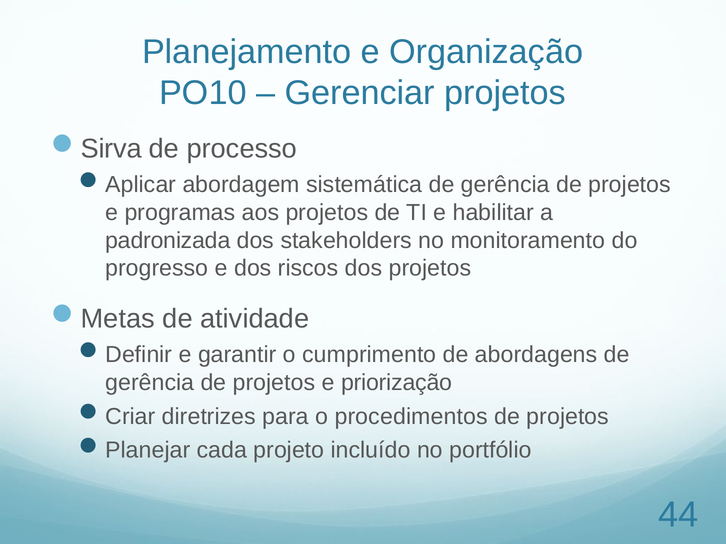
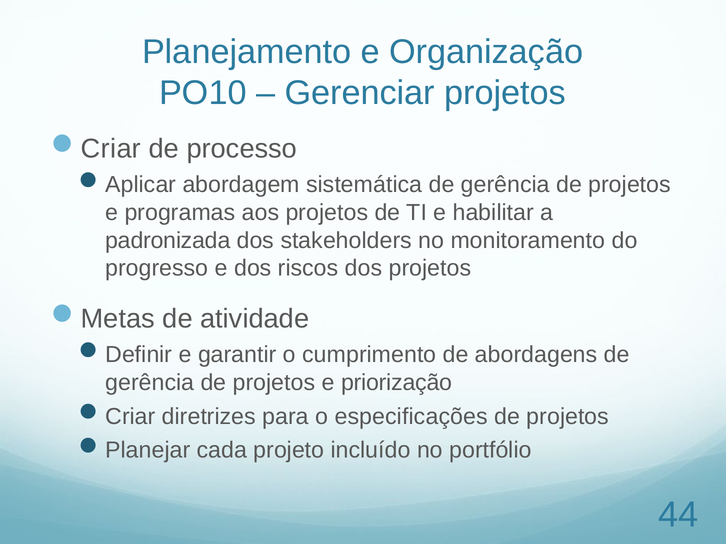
Sirva: Sirva -> Criar (111, 149)
procedimentos: procedimentos -> especificações (411, 417)
